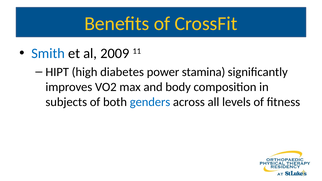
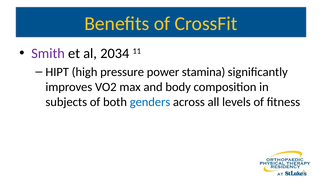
Smith colour: blue -> purple (48, 53)
2009: 2009 -> 2034 (115, 53)
diabetes: diabetes -> pressure (122, 72)
